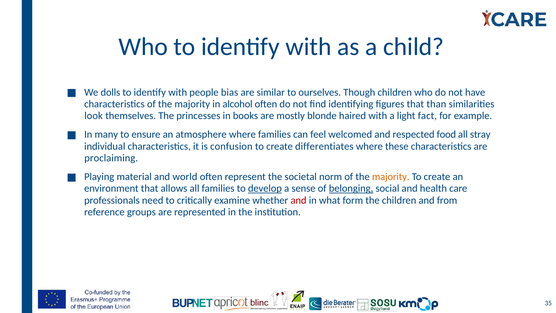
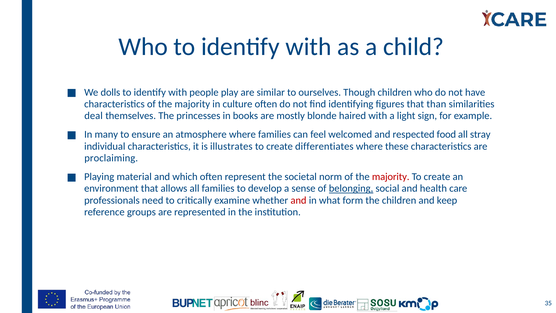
bias: bias -> play (230, 92)
alcohol: alcohol -> culture (238, 104)
look: look -> deal (94, 116)
fact: fact -> sign (427, 116)
confusion: confusion -> illustrates (231, 146)
world: world -> which (185, 177)
majority colour: orange -> red (391, 177)
develop underline: present -> none (265, 188)
from: from -> keep (447, 200)
